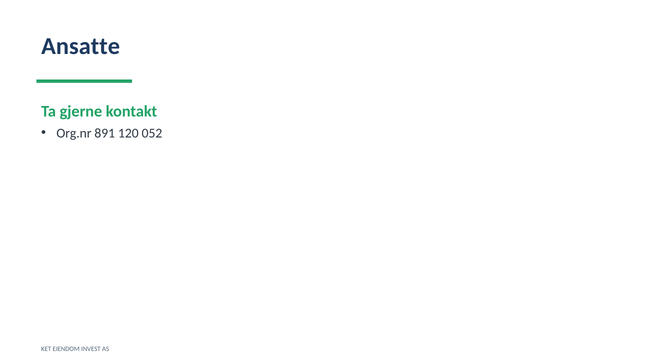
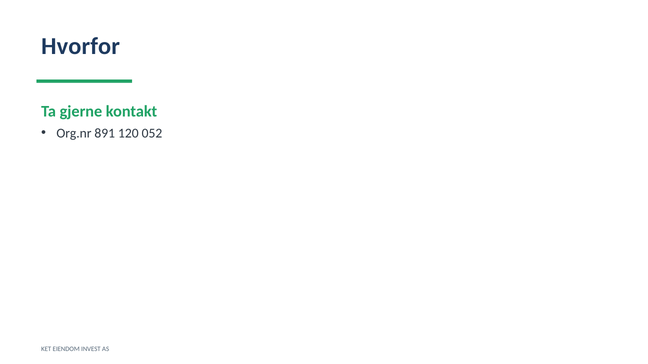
Ansatte: Ansatte -> Hvorfor (81, 46)
